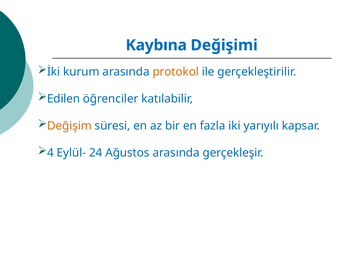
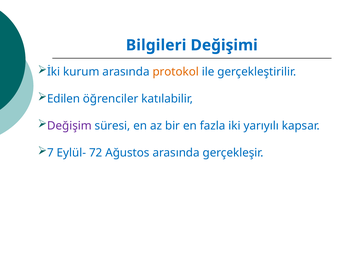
Kaybına: Kaybına -> Bilgileri (156, 45)
Değişim colour: orange -> purple (69, 126)
4: 4 -> 7 (50, 153)
24: 24 -> 72 (96, 153)
